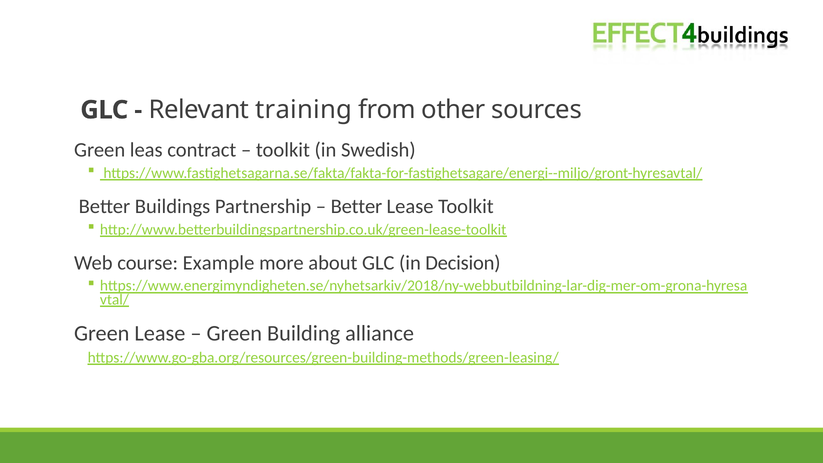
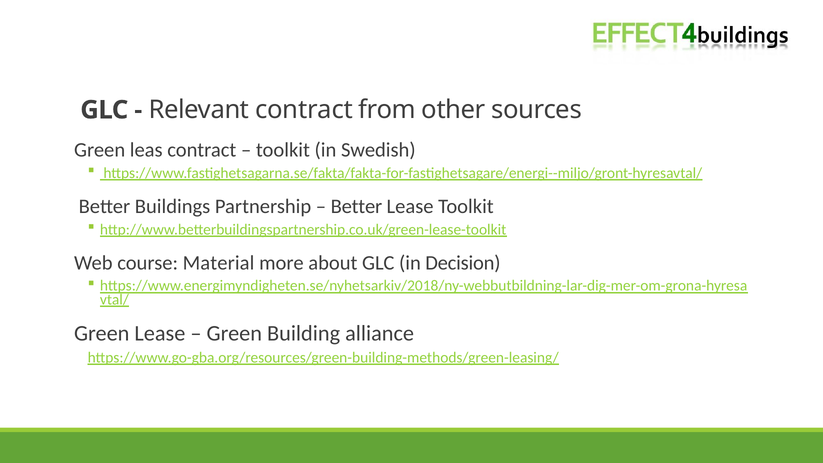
Relevant training: training -> contract (304, 110)
Example: Example -> Material (219, 263)
